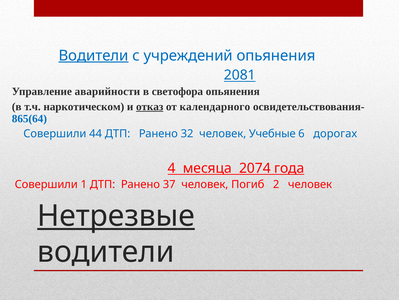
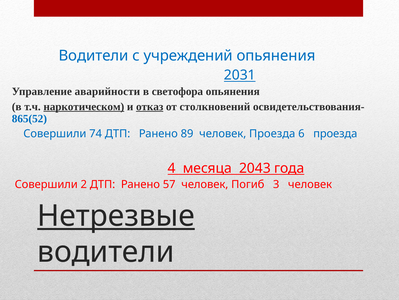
Водители underline: present -> none (94, 55)
2081: 2081 -> 2031 (240, 75)
наркотическом underline: none -> present (84, 106)
календарного: календарного -> столкновений (215, 106)
865(64: 865(64 -> 865(52 (29, 118)
44: 44 -> 74 (96, 133)
32: 32 -> 89 (187, 133)
человек Учебные: Учебные -> Проезда (272, 133)
6 дорогах: дорогах -> проезда (335, 133)
2074: 2074 -> 2043 (255, 168)
1: 1 -> 2 (84, 184)
37: 37 -> 57 (169, 184)
2: 2 -> 3 (276, 184)
